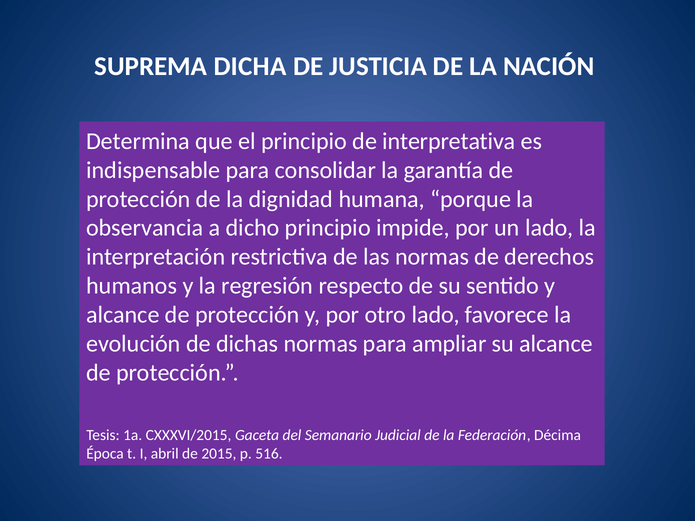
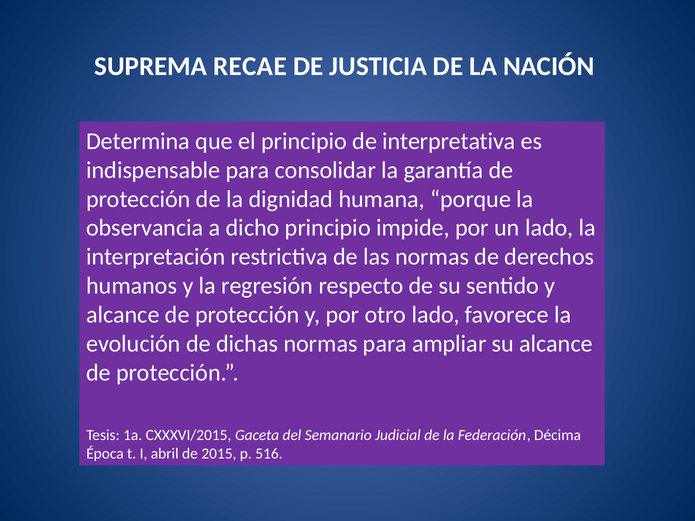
DICHA: DICHA -> RECAE (250, 66)
